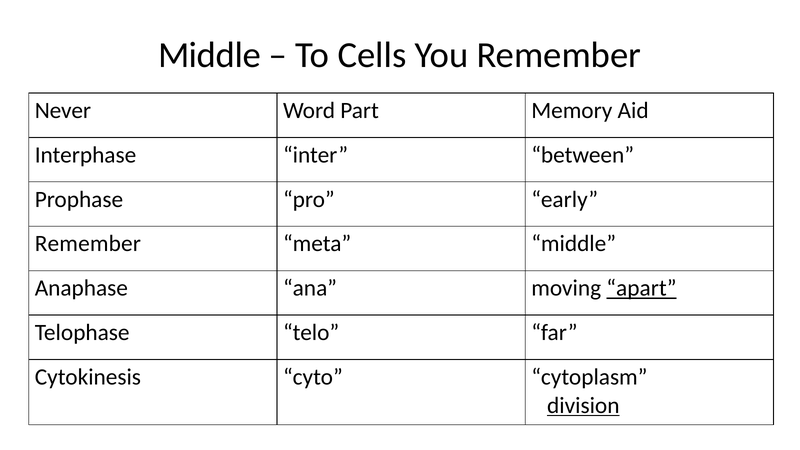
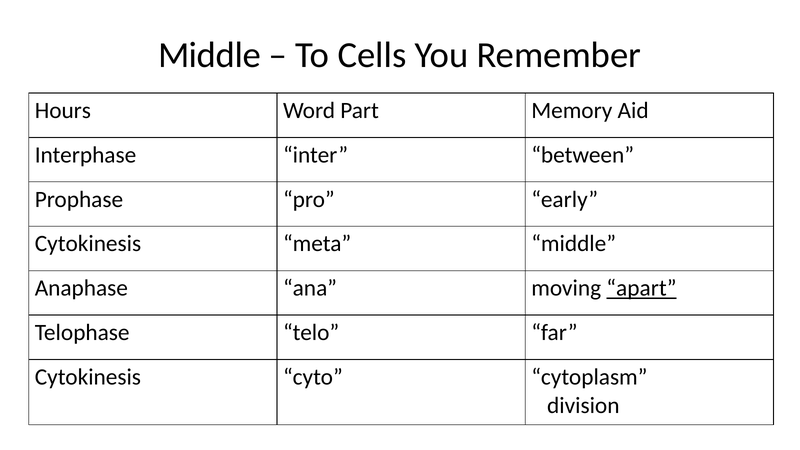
Never: Never -> Hours (63, 111)
Remember: Remember -> Cytokinesis (88, 244)
division underline: present -> none (583, 405)
